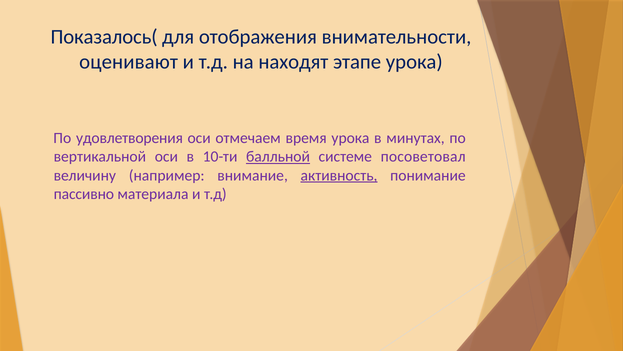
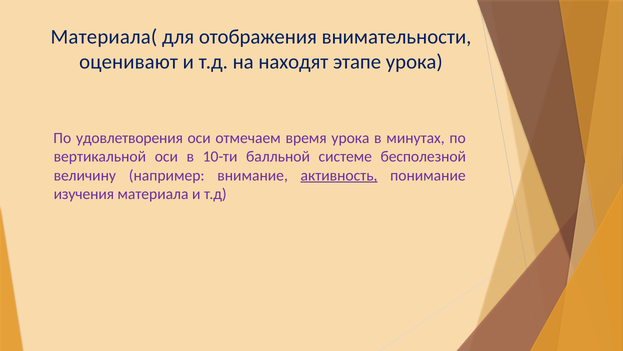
Показалось(: Показалось( -> Материала( (104, 37)
балльной underline: present -> none (278, 156)
посоветовал: посоветовал -> бесполезной (423, 156)
пассивно: пассивно -> изучения (84, 194)
